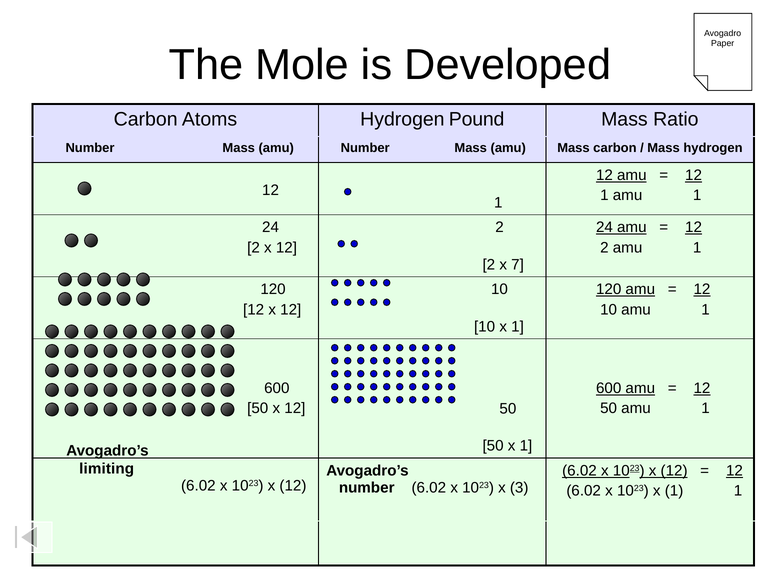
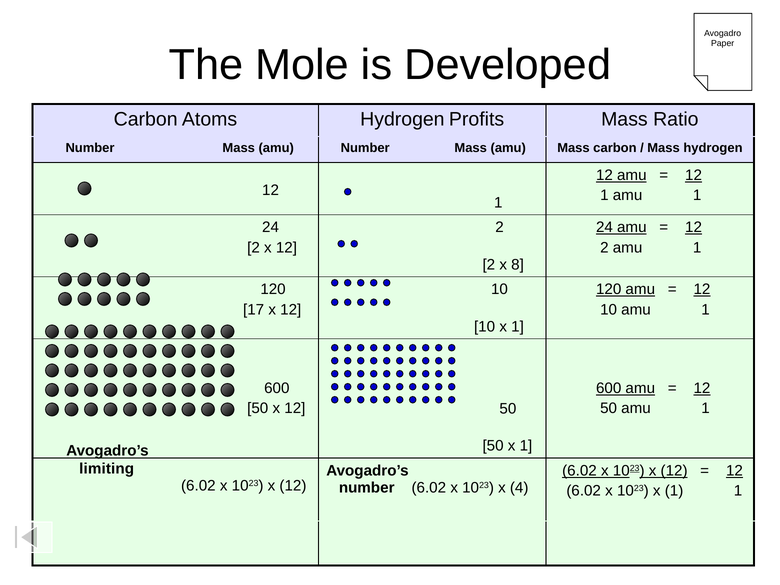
Pound: Pound -> Profits (477, 119)
7: 7 -> 8 (518, 265)
12: 12 -> 17 (254, 310)
3: 3 -> 4 (519, 488)
